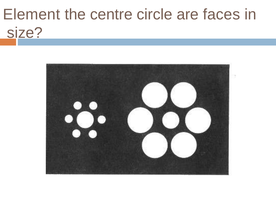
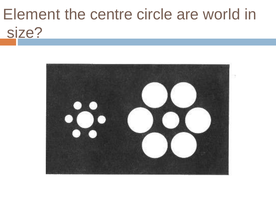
faces: faces -> world (222, 14)
